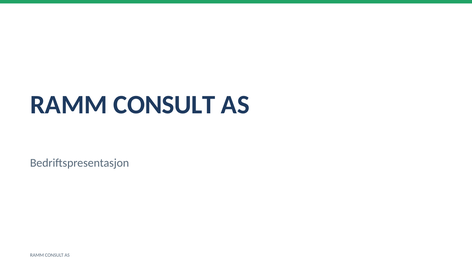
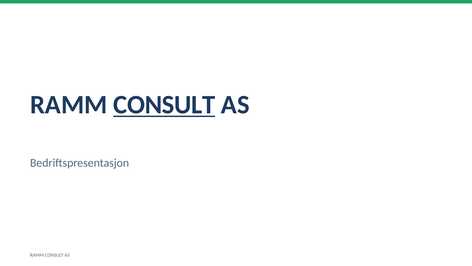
CONSULT underline: none -> present (164, 105)
